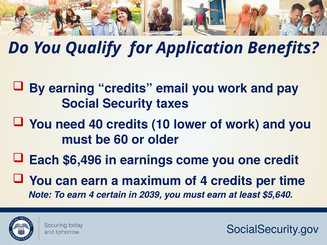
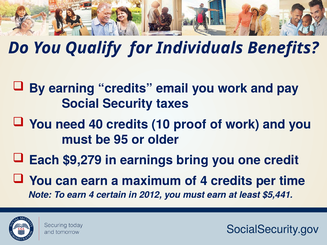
Application: Application -> Individuals (200, 48)
lower: lower -> proof (190, 124)
60: 60 -> 95 (121, 140)
$6,496: $6,496 -> $9,279 (82, 160)
come: come -> bring (193, 160)
2039: 2039 -> 2012 (151, 195)
$5,640: $5,640 -> $5,441 (278, 195)
